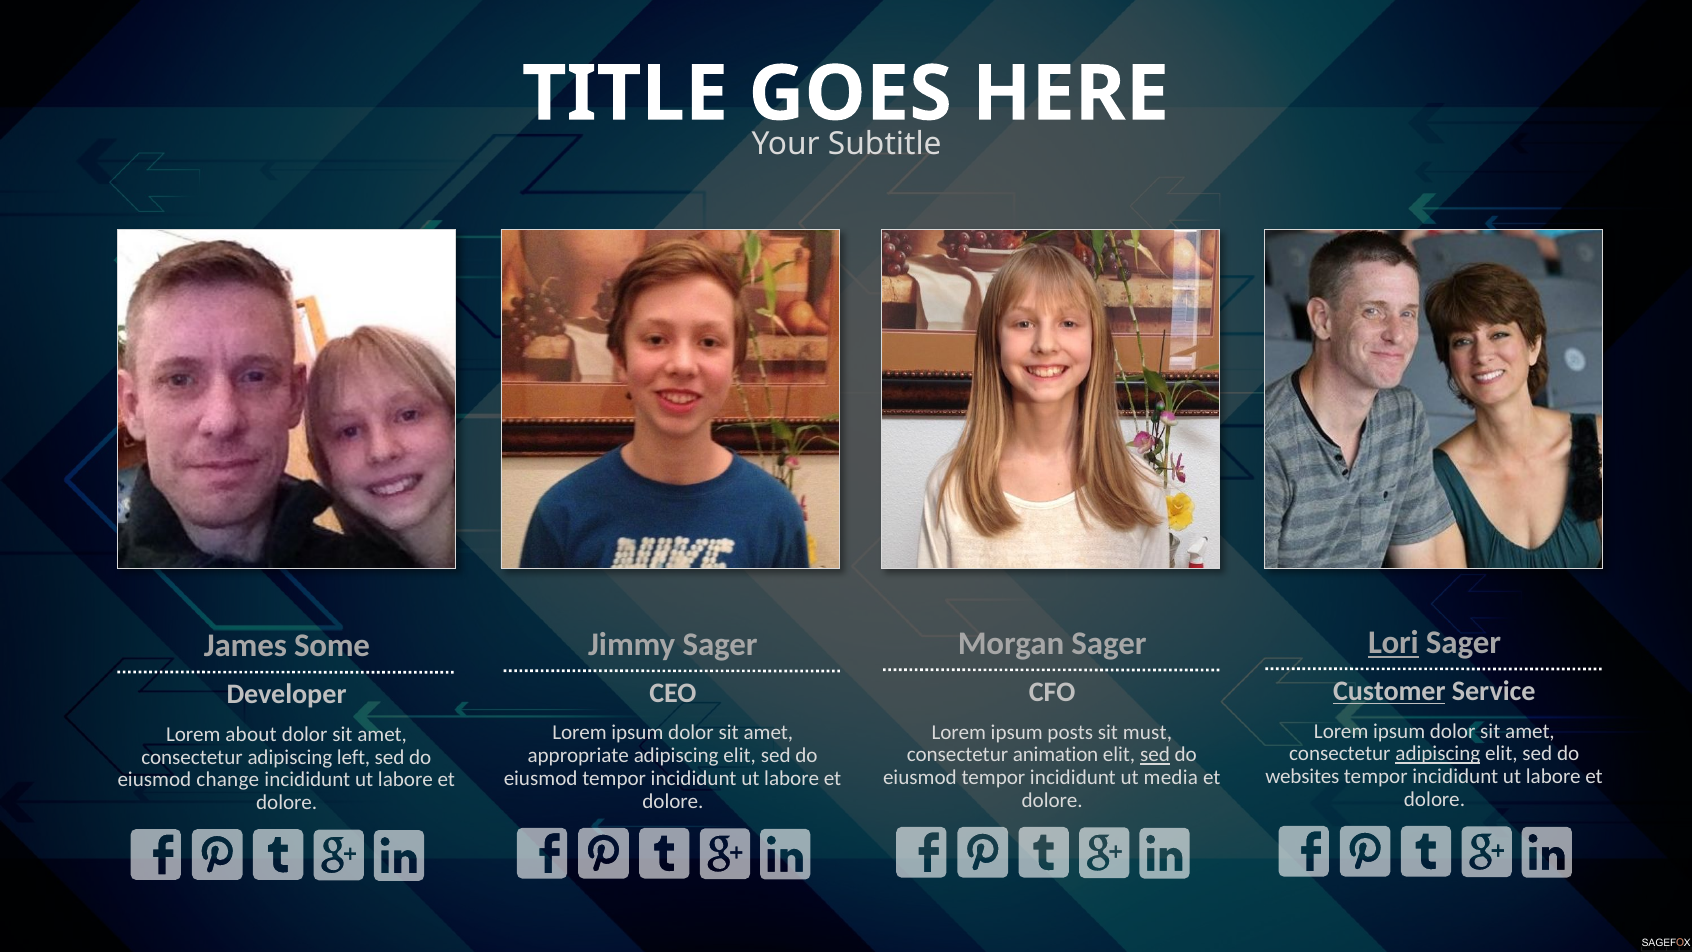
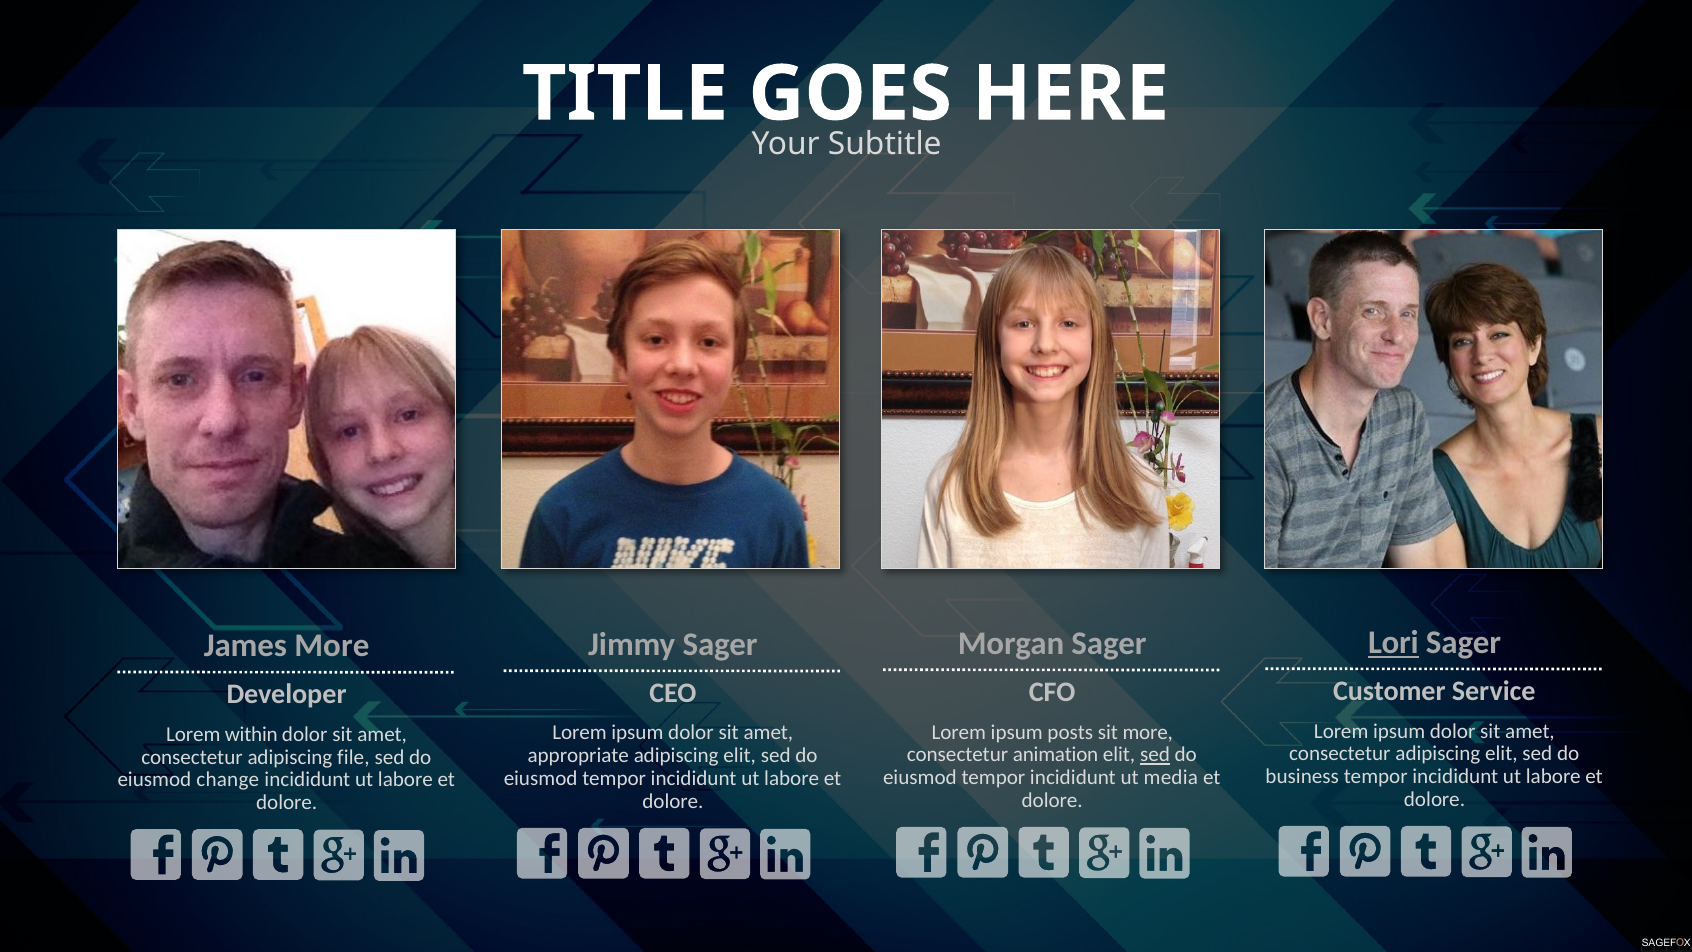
James Some: Some -> More (332, 646)
Customer underline: present -> none (1389, 691)
sit must: must -> more (1148, 732)
about: about -> within (251, 734)
adipiscing underline: present -> none (1438, 754)
left: left -> file (353, 757)
websites: websites -> business (1302, 777)
